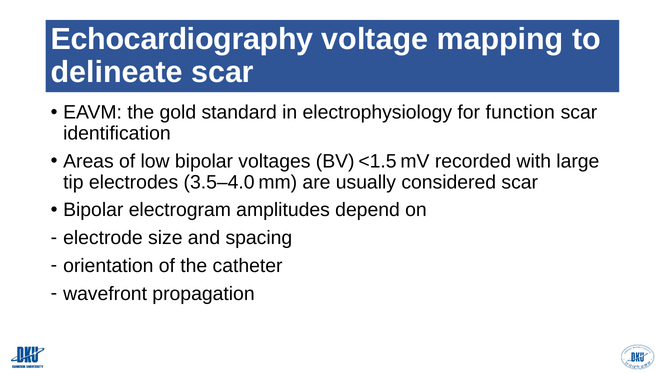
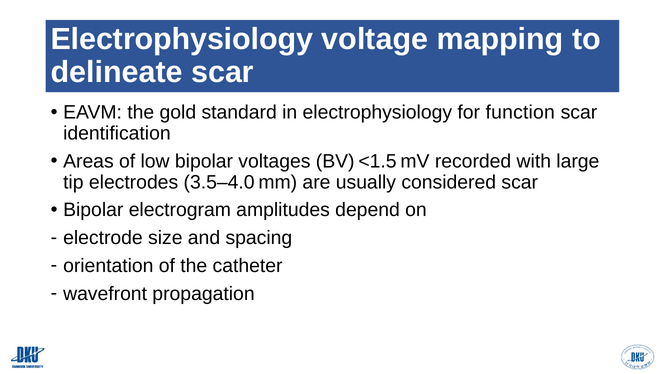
Echocardiography: Echocardiography -> Electrophysiology (182, 39)
